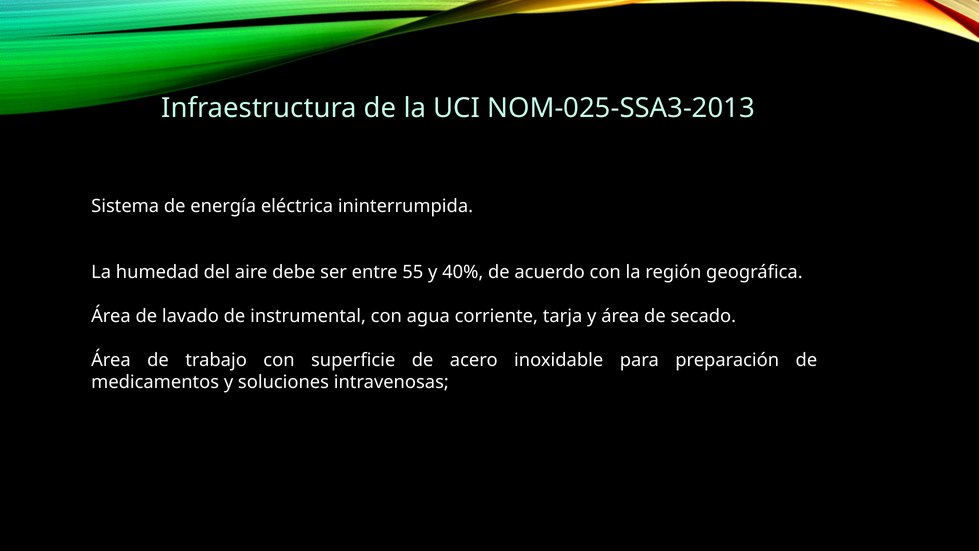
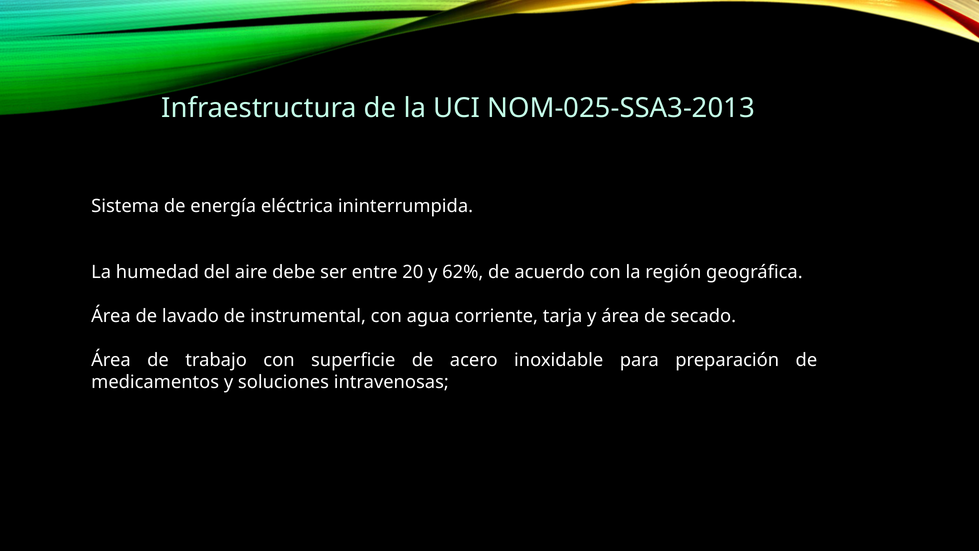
55: 55 -> 20 (413, 272)
40%: 40% -> 62% (463, 272)
